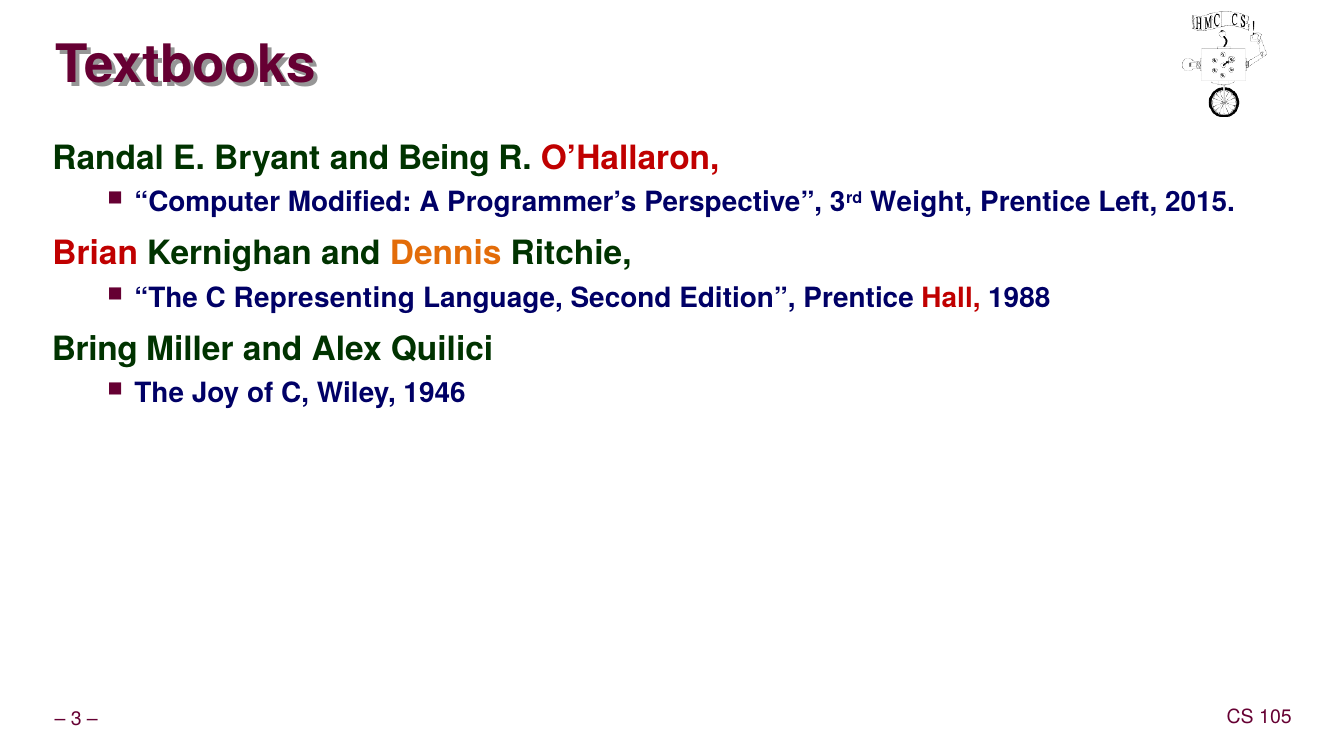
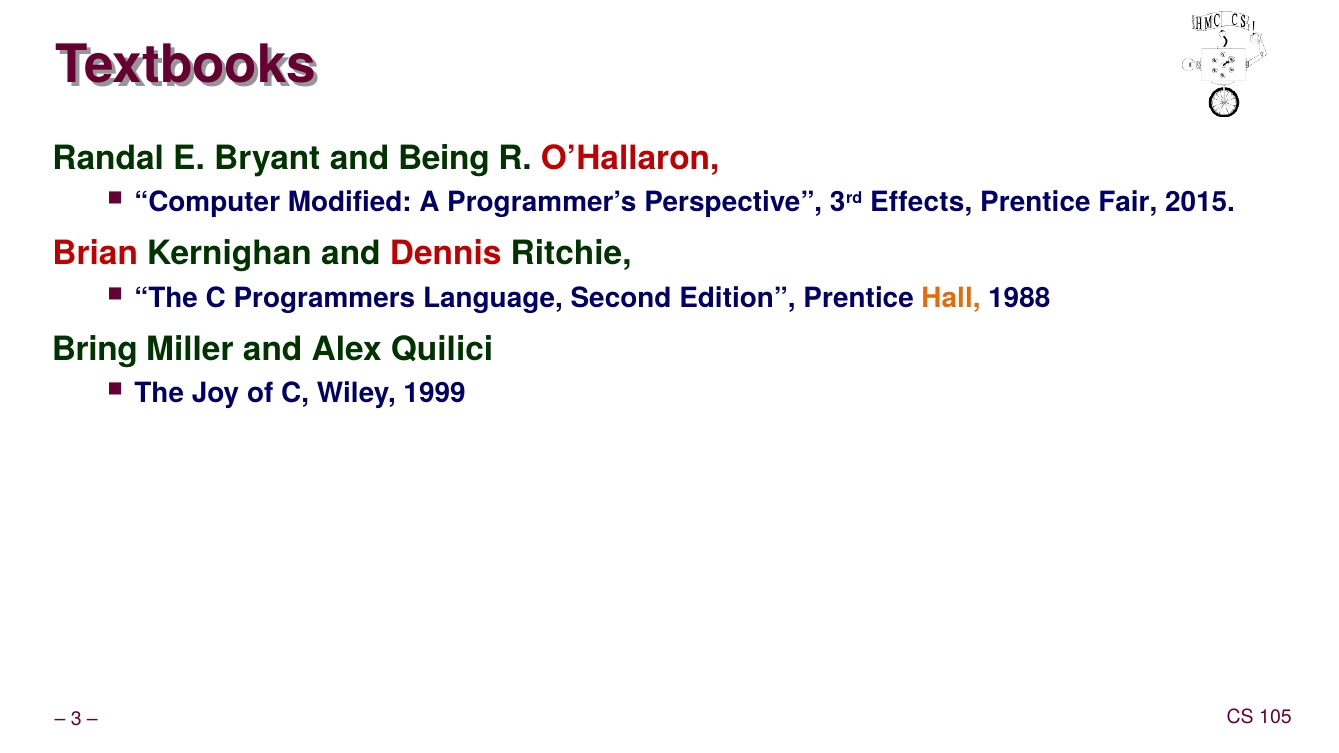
Weight: Weight -> Effects (921, 203)
Left: Left -> Fair (1128, 203)
Dennis colour: orange -> red (446, 254)
Representing: Representing -> Programmers (324, 298)
Hall colour: red -> orange (951, 298)
1946: 1946 -> 1999 (435, 393)
